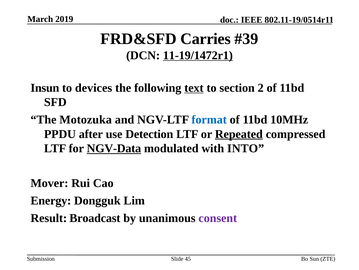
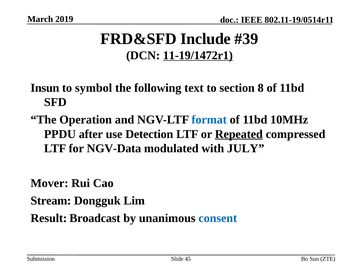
Carries: Carries -> Include (206, 39)
devices: devices -> symbol (94, 88)
text underline: present -> none (194, 88)
2: 2 -> 8 (261, 88)
Motozuka: Motozuka -> Operation (86, 119)
NGV-Data underline: present -> none (114, 148)
INTO: INTO -> JULY (246, 148)
Energy: Energy -> Stream (51, 200)
consent colour: purple -> blue (218, 217)
